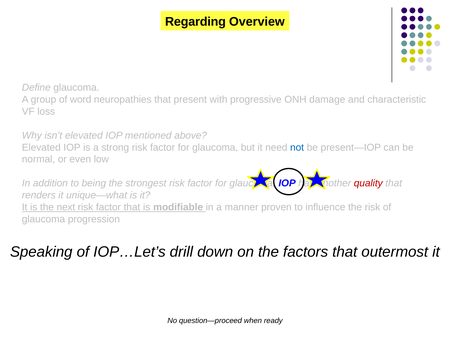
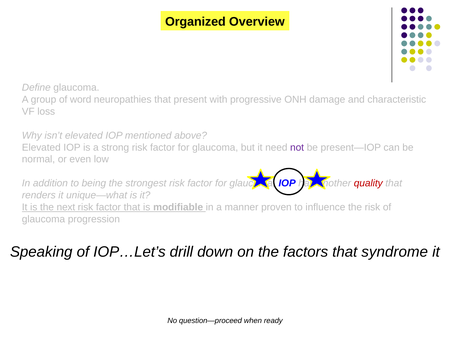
Regarding: Regarding -> Organized (195, 22)
not colour: blue -> purple (297, 148)
outermost: outermost -> syndrome (395, 252)
